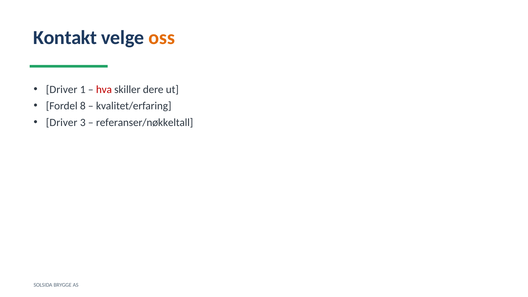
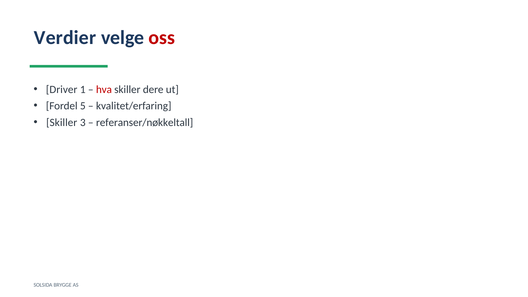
Kontakt: Kontakt -> Verdier (65, 38)
oss colour: orange -> red (162, 38)
8: 8 -> 5 (83, 106)
Driver: Driver -> Skiller (62, 122)
